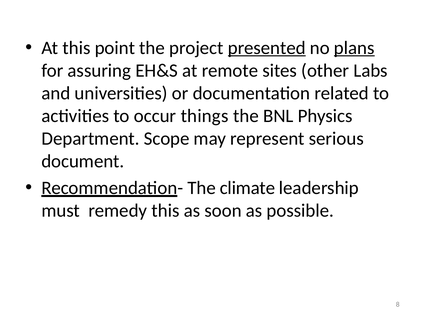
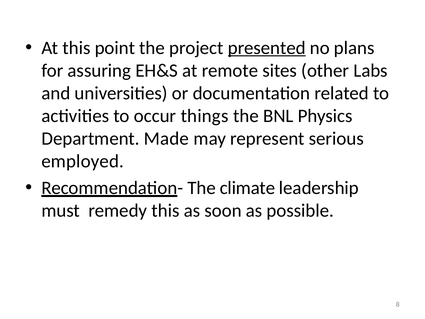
plans underline: present -> none (354, 48)
Scope: Scope -> Made (167, 138)
document: document -> employed (83, 161)
